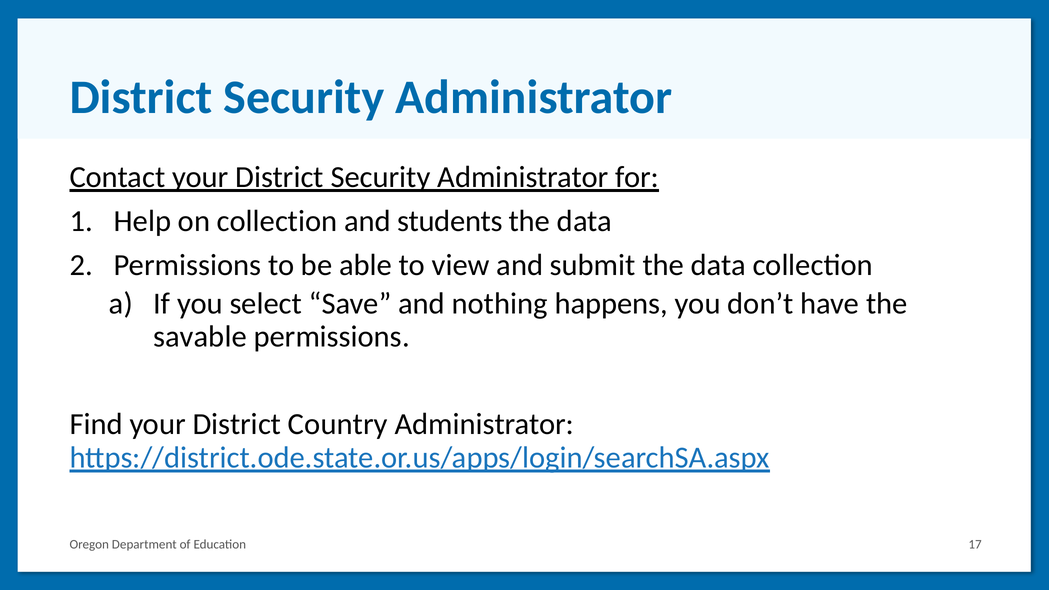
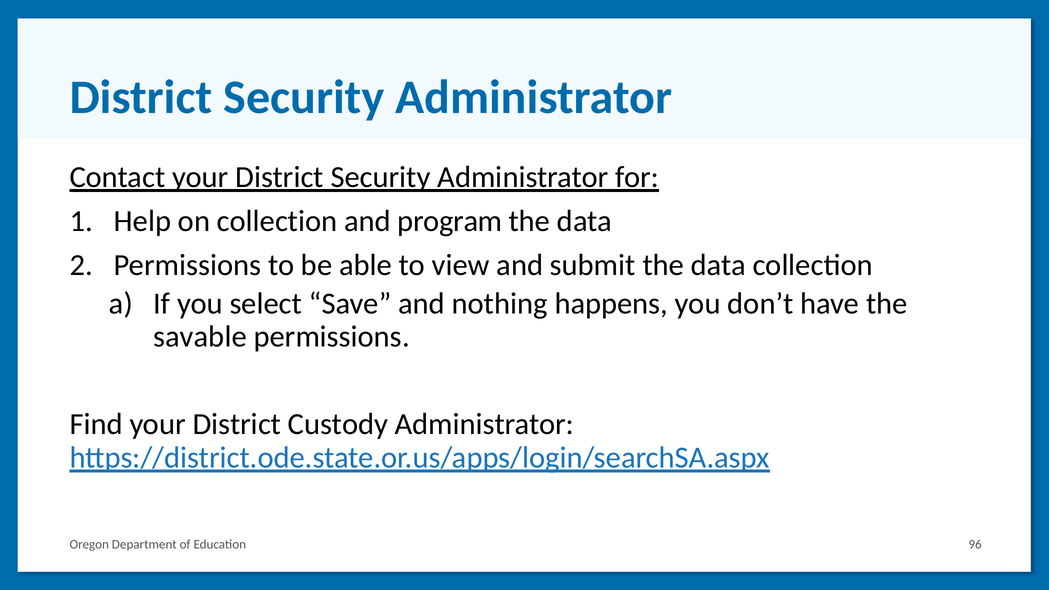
students: students -> program (450, 221)
Country: Country -> Custody (338, 424)
17: 17 -> 96 (975, 545)
